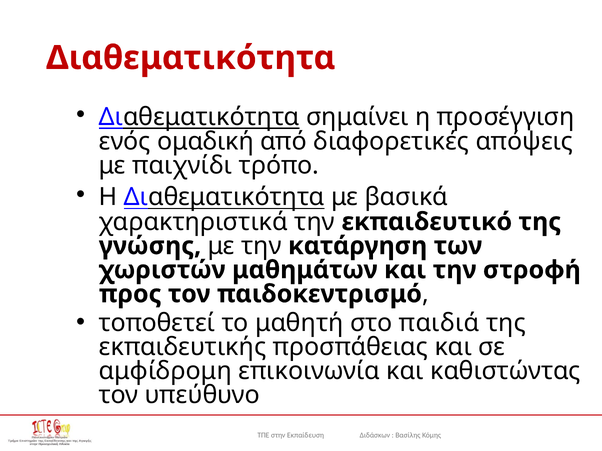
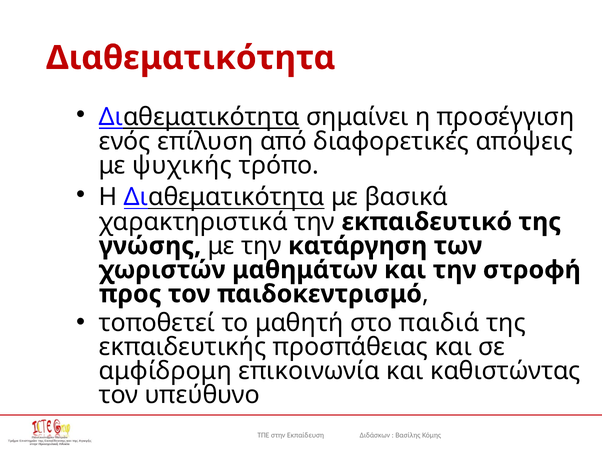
ομαδική: ομαδική -> επίλυση (205, 142)
παιχνίδι: παιχνίδι -> ψυχικής (182, 166)
